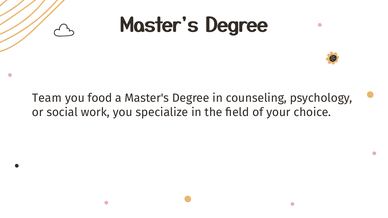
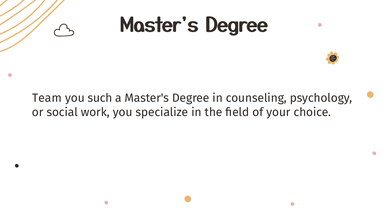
food: food -> such (100, 98)
